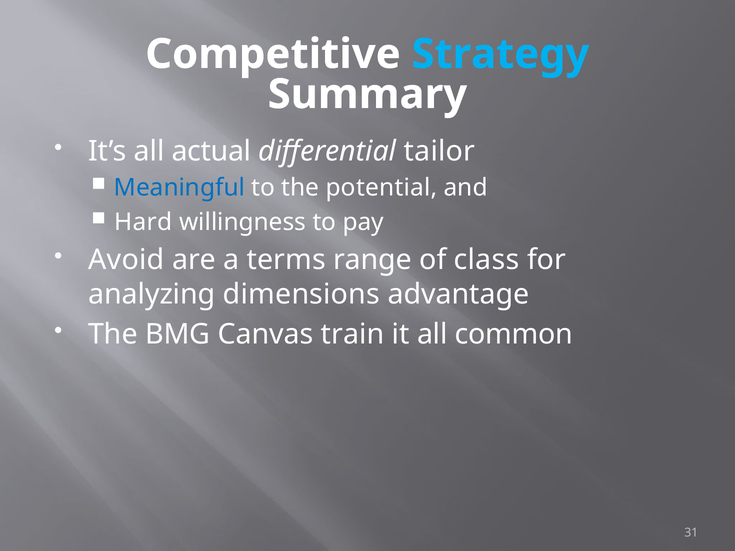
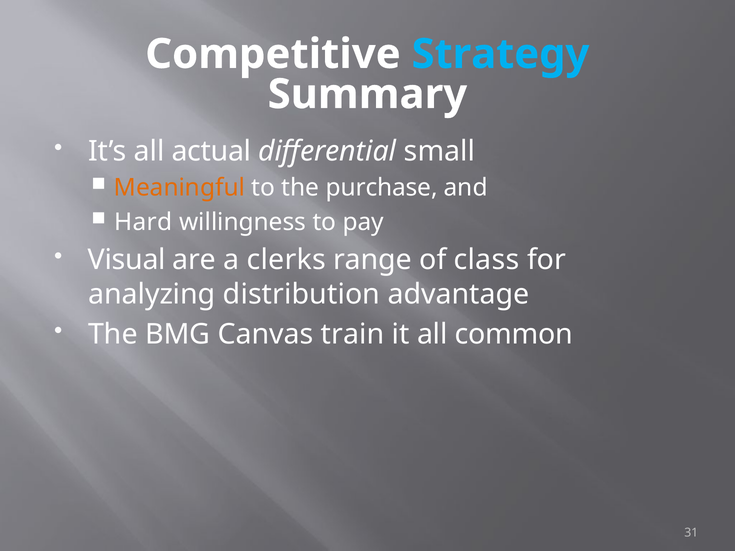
tailor: tailor -> small (440, 151)
Meaningful colour: blue -> orange (179, 188)
potential: potential -> purchase (382, 188)
Avoid: Avoid -> Visual (127, 260)
terms: terms -> clerks (286, 260)
dimensions: dimensions -> distribution (302, 294)
